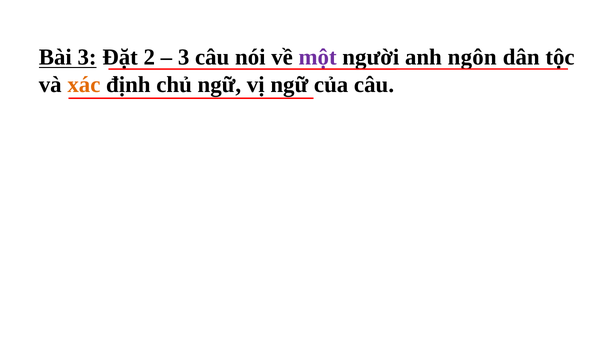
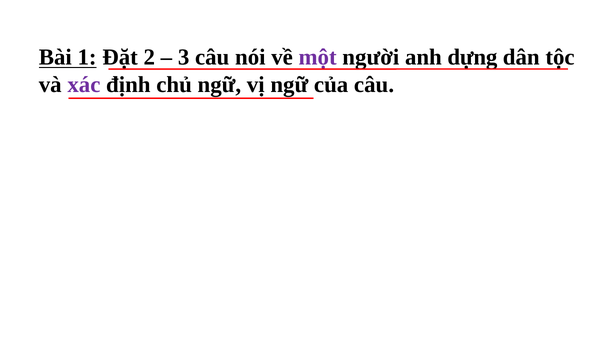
Bài 3: 3 -> 1 (87, 57)
ngôn: ngôn -> dựng (472, 57)
xác colour: orange -> purple (84, 85)
